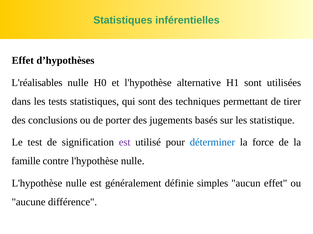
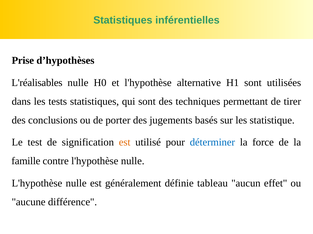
Effet: Effet -> Prise (23, 61)
est colour: purple -> orange (125, 143)
simples: simples -> tableau (212, 184)
